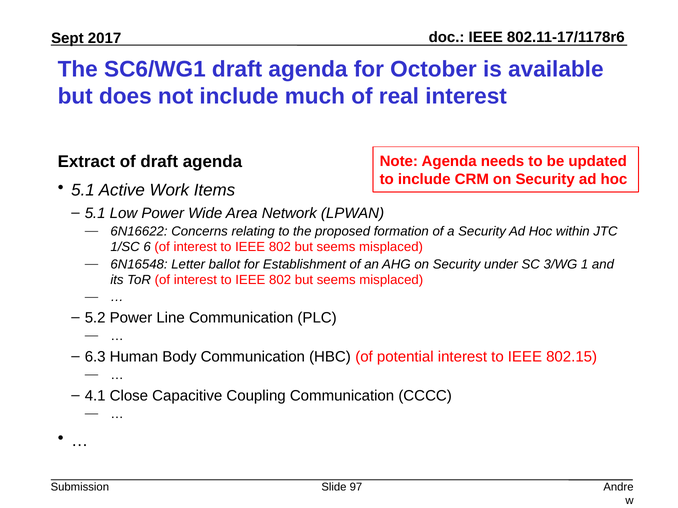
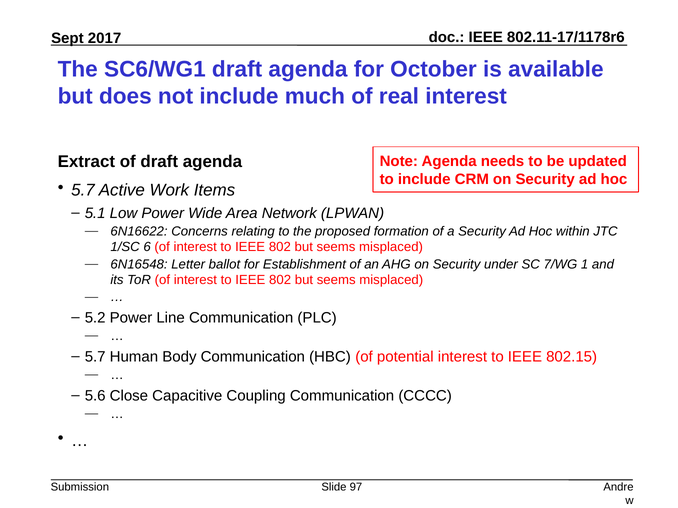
5.1: 5.1 -> 5.7 (83, 190)
3/WG: 3/WG -> 7/WG (560, 264)
6.3: 6.3 -> 5.7 (95, 357)
4.1: 4.1 -> 5.6 (95, 396)
